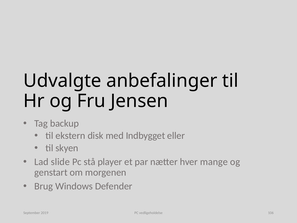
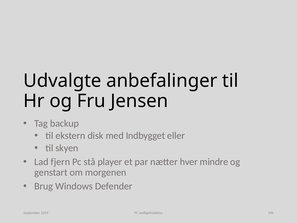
slide: slide -> fjern (60, 162)
mange: mange -> mindre (214, 162)
